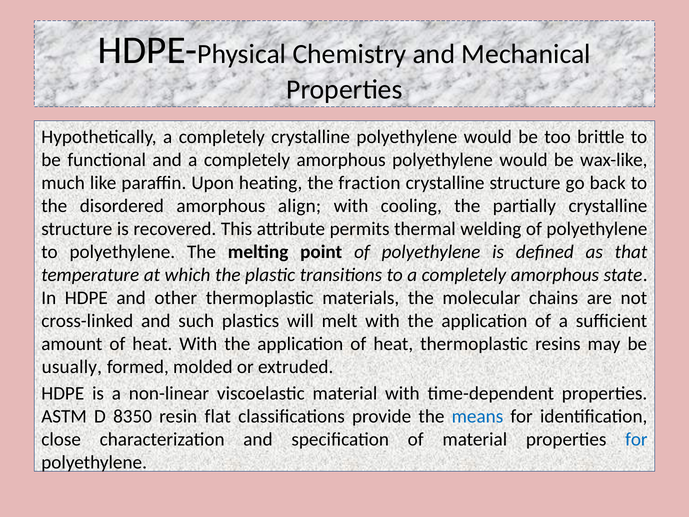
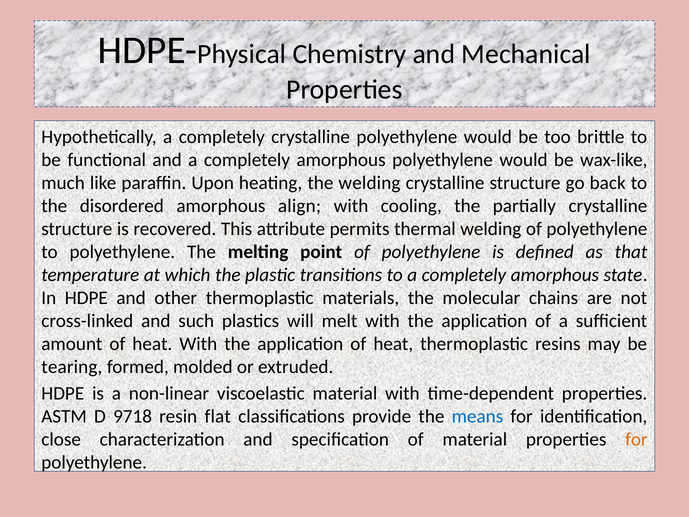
the fraction: fraction -> welding (369, 183)
usually: usually -> tearing (72, 367)
8350: 8350 -> 9718 (133, 416)
for colour: blue -> orange (636, 439)
